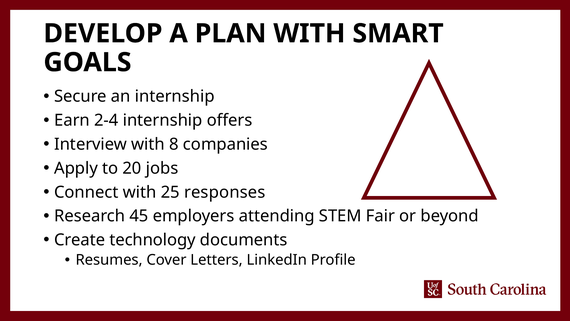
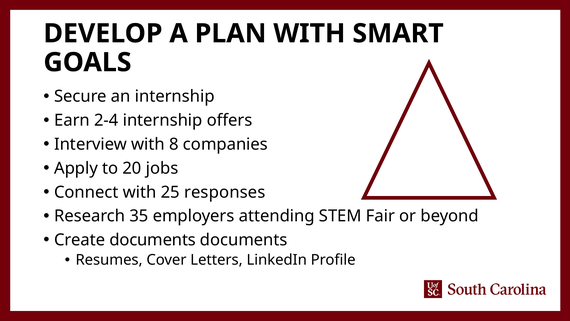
45: 45 -> 35 (139, 216)
Create technology: technology -> documents (153, 240)
